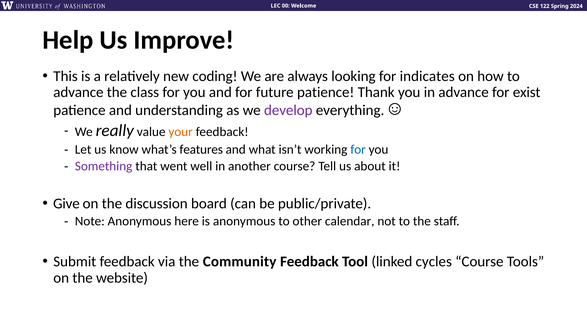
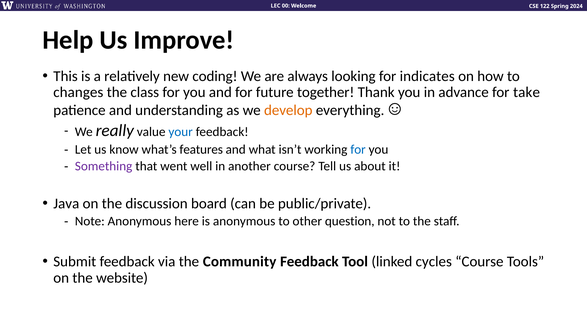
advance: advance -> changes (78, 92)
future patience: patience -> together (326, 92)
exist: exist -> take (527, 92)
develop colour: purple -> orange (288, 110)
your colour: orange -> blue (181, 132)
Give: Give -> Java (66, 204)
calendar: calendar -> question (350, 221)
